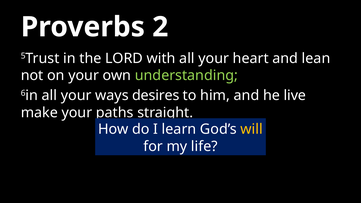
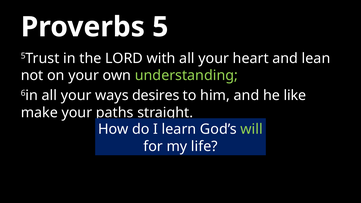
2: 2 -> 5 (160, 27)
live: live -> like (295, 95)
will colour: yellow -> light green (252, 129)
